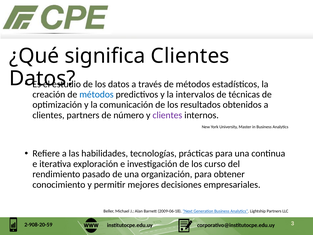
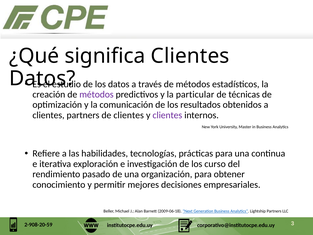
métodos colour: blue -> purple (96, 94)
intervalos: intervalos -> particular (195, 94)
de número: número -> clientes (129, 115)
